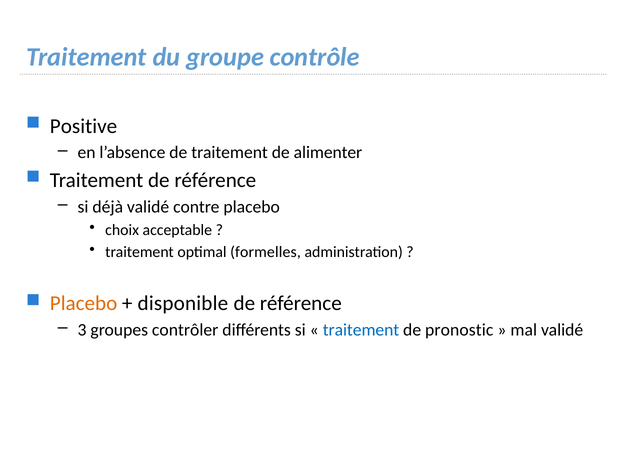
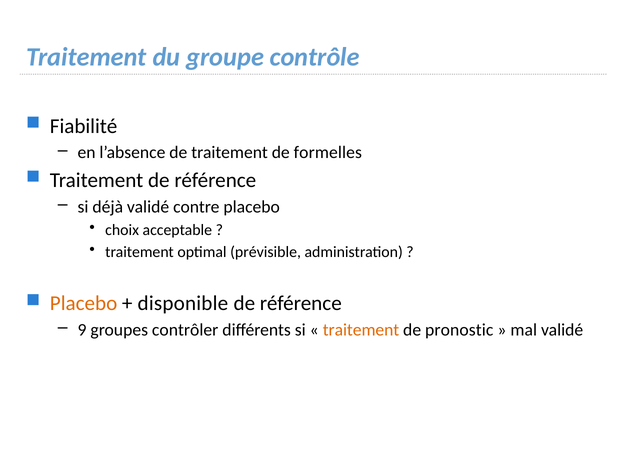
Positive: Positive -> Fiabilité (84, 126)
alimenter: alimenter -> formelles (328, 153)
formelles: formelles -> prévisible (266, 252)
3: 3 -> 9 (82, 330)
traitement colour: blue -> orange (361, 330)
